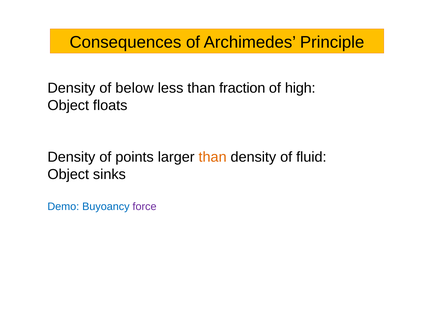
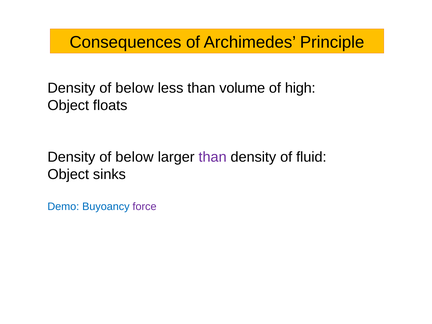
fraction: fraction -> volume (242, 88)
points: points -> below (134, 157)
than colour: orange -> purple (213, 157)
